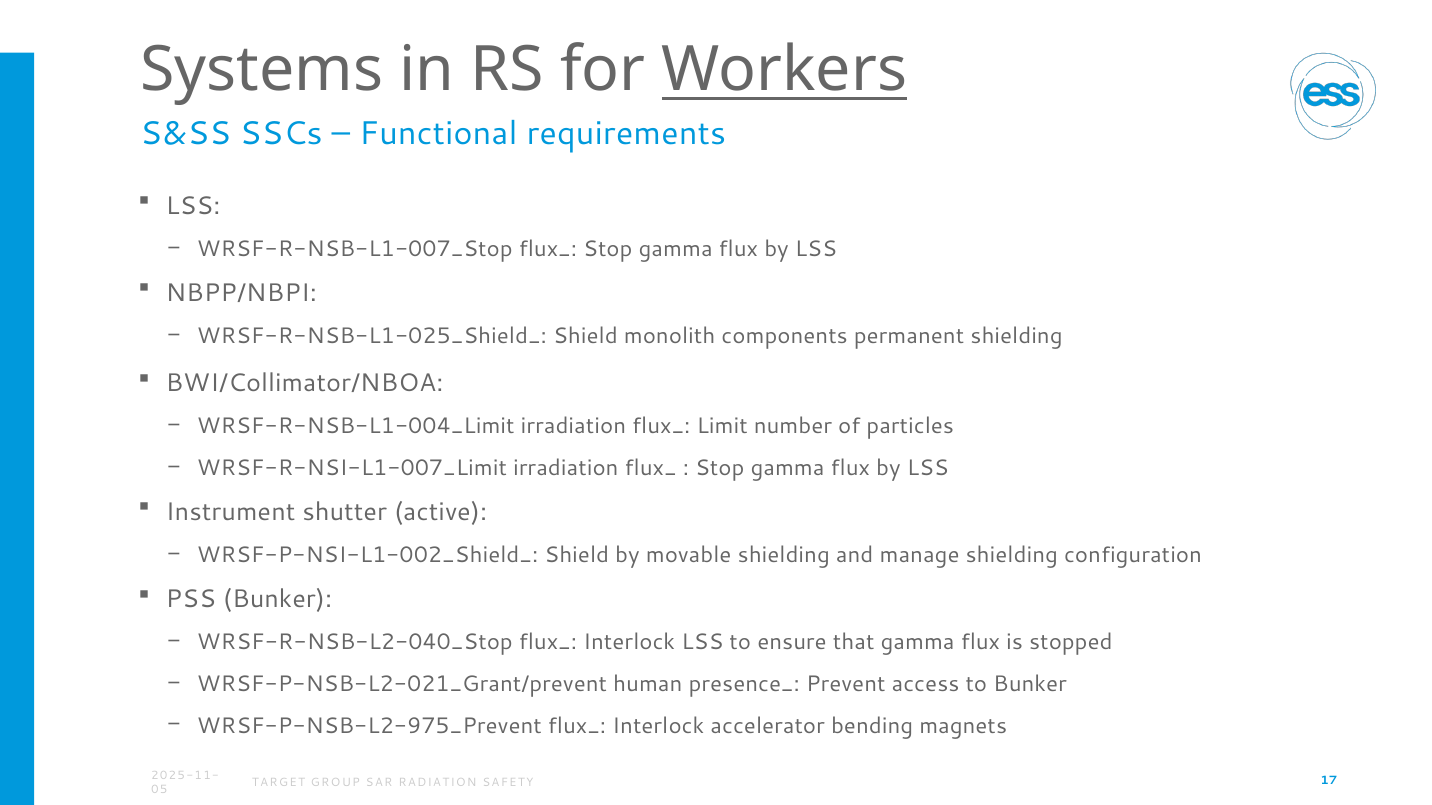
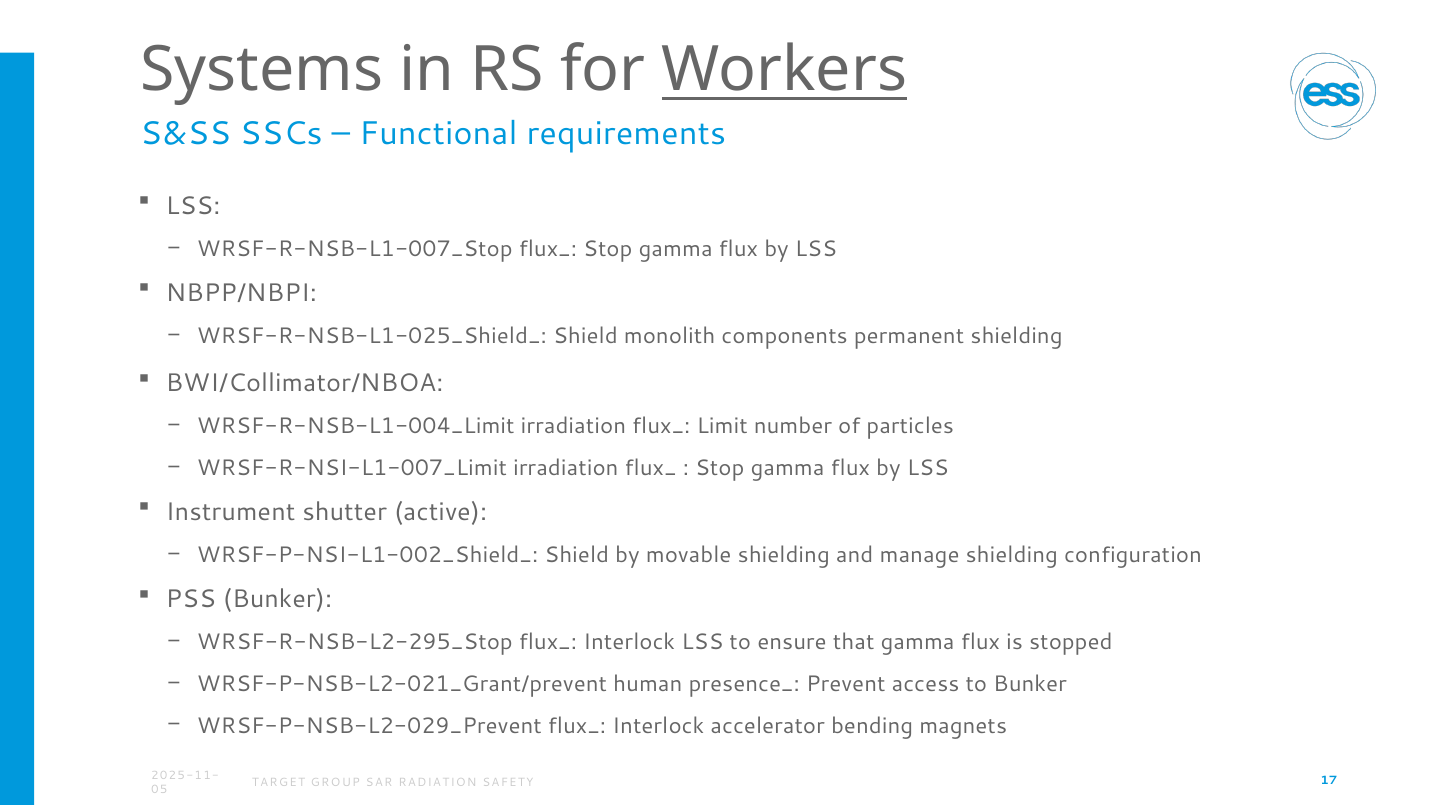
WRSF-R-NSB-L2-040_Stop: WRSF-R-NSB-L2-040_Stop -> WRSF-R-NSB-L2-295_Stop (355, 643)
WRSF-P-NSB-L2-975_Prevent: WRSF-P-NSB-L2-975_Prevent -> WRSF-P-NSB-L2-029_Prevent (369, 726)
